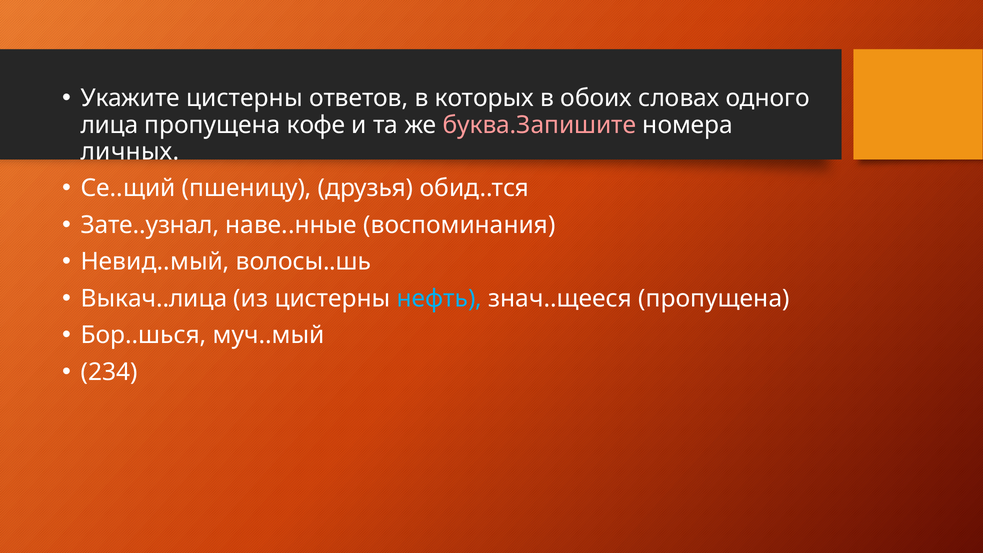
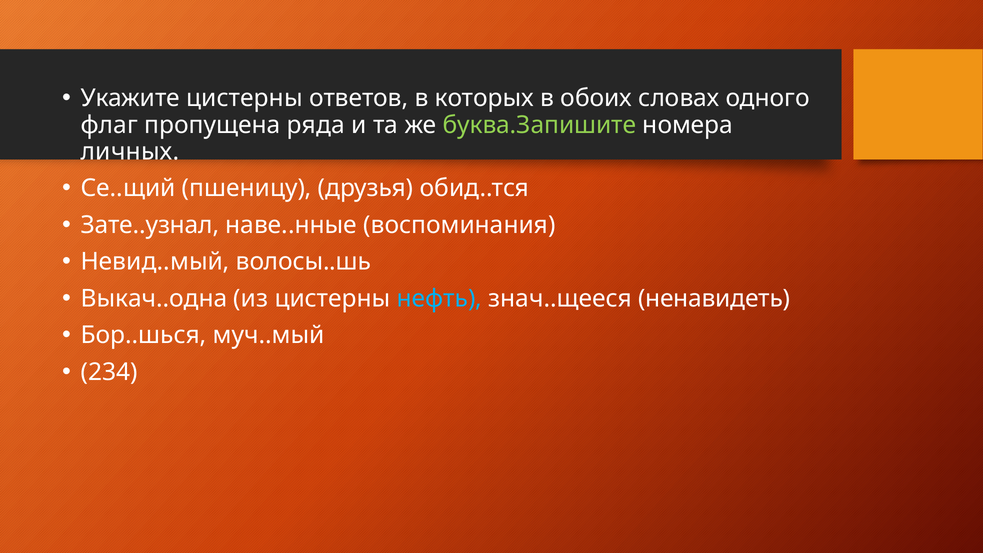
лица: лица -> флаг (109, 125)
кофе: кофе -> ряда (316, 125)
буква.Запишите colour: pink -> light green (539, 125)
Выкач..лица: Выкач..лица -> Выкач..одна (154, 299)
знач..щееся пропущена: пропущена -> ненавидеть (714, 299)
